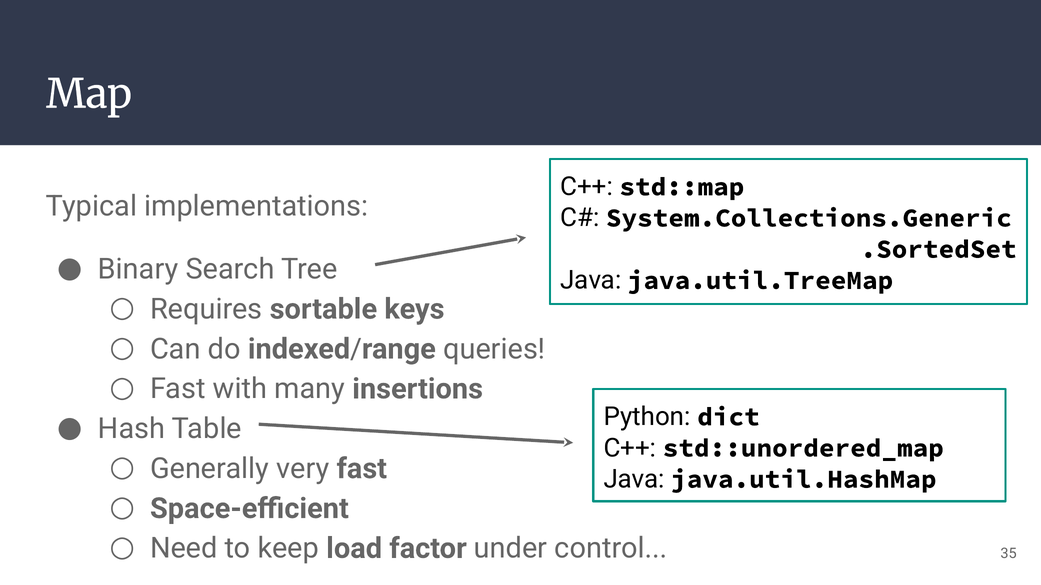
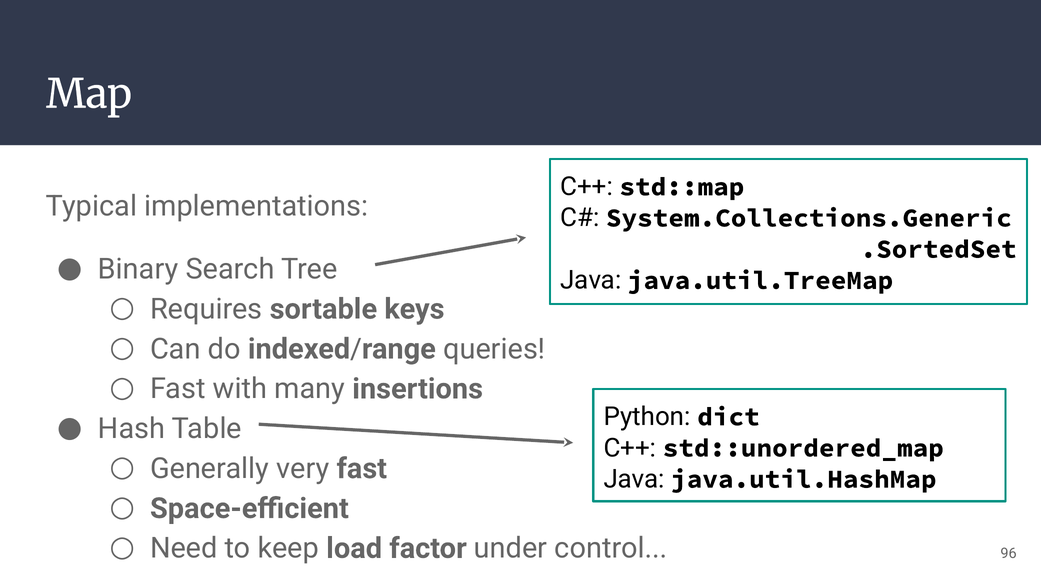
35: 35 -> 96 (1009, 554)
